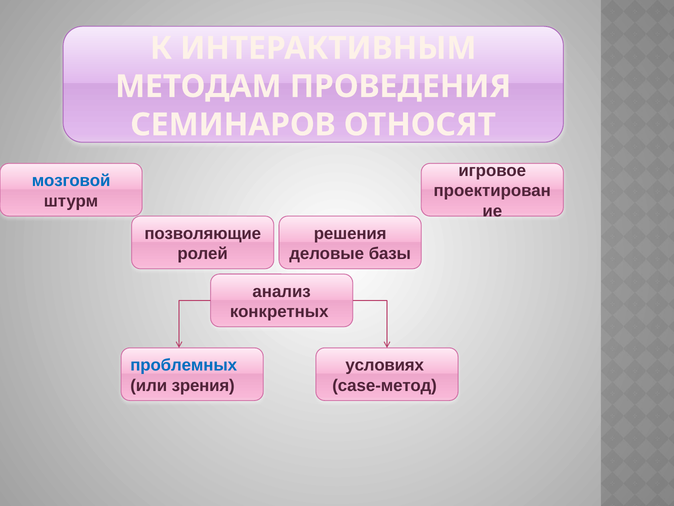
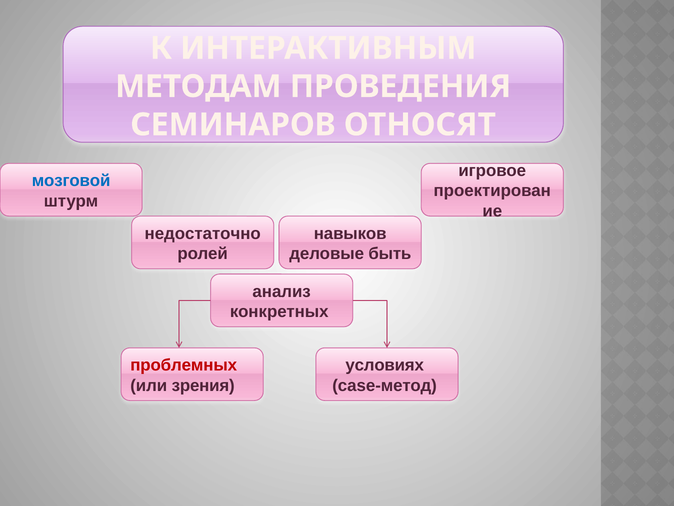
позволяющие: позволяющие -> недостаточно (203, 233)
решения: решения -> навыков (350, 233)
базы: базы -> быть (390, 253)
проблемных colour: blue -> red (184, 365)
